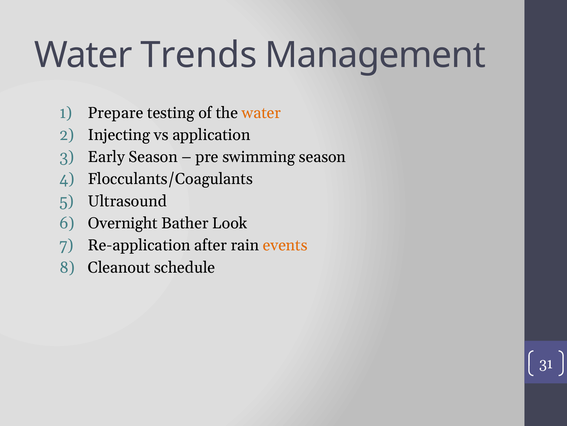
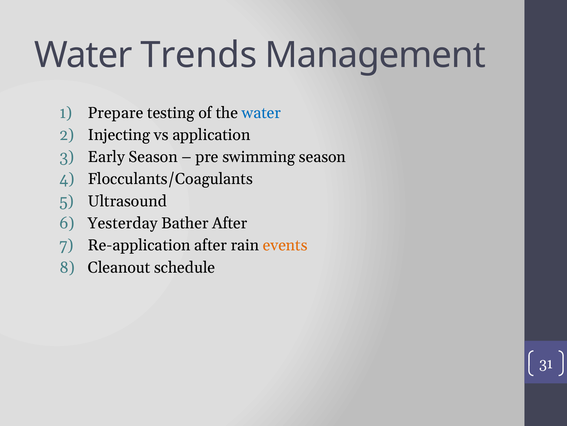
water colour: orange -> blue (261, 113)
Overnight: Overnight -> Yesterday (123, 223)
Bather Look: Look -> After (230, 223)
